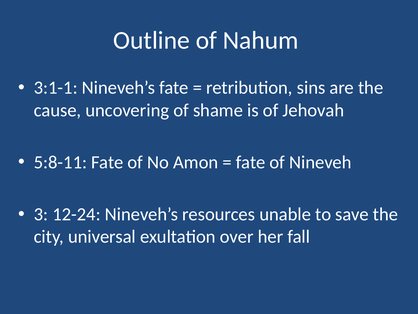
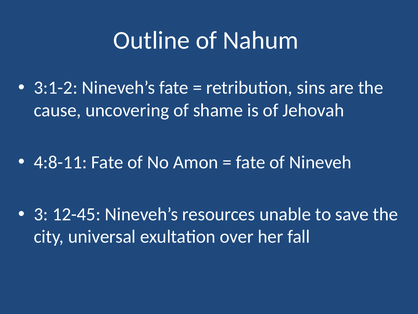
3:1-1: 3:1-1 -> 3:1-2 (56, 88)
5:8-11: 5:8-11 -> 4:8-11 (60, 162)
12-24: 12-24 -> 12-45 (77, 214)
